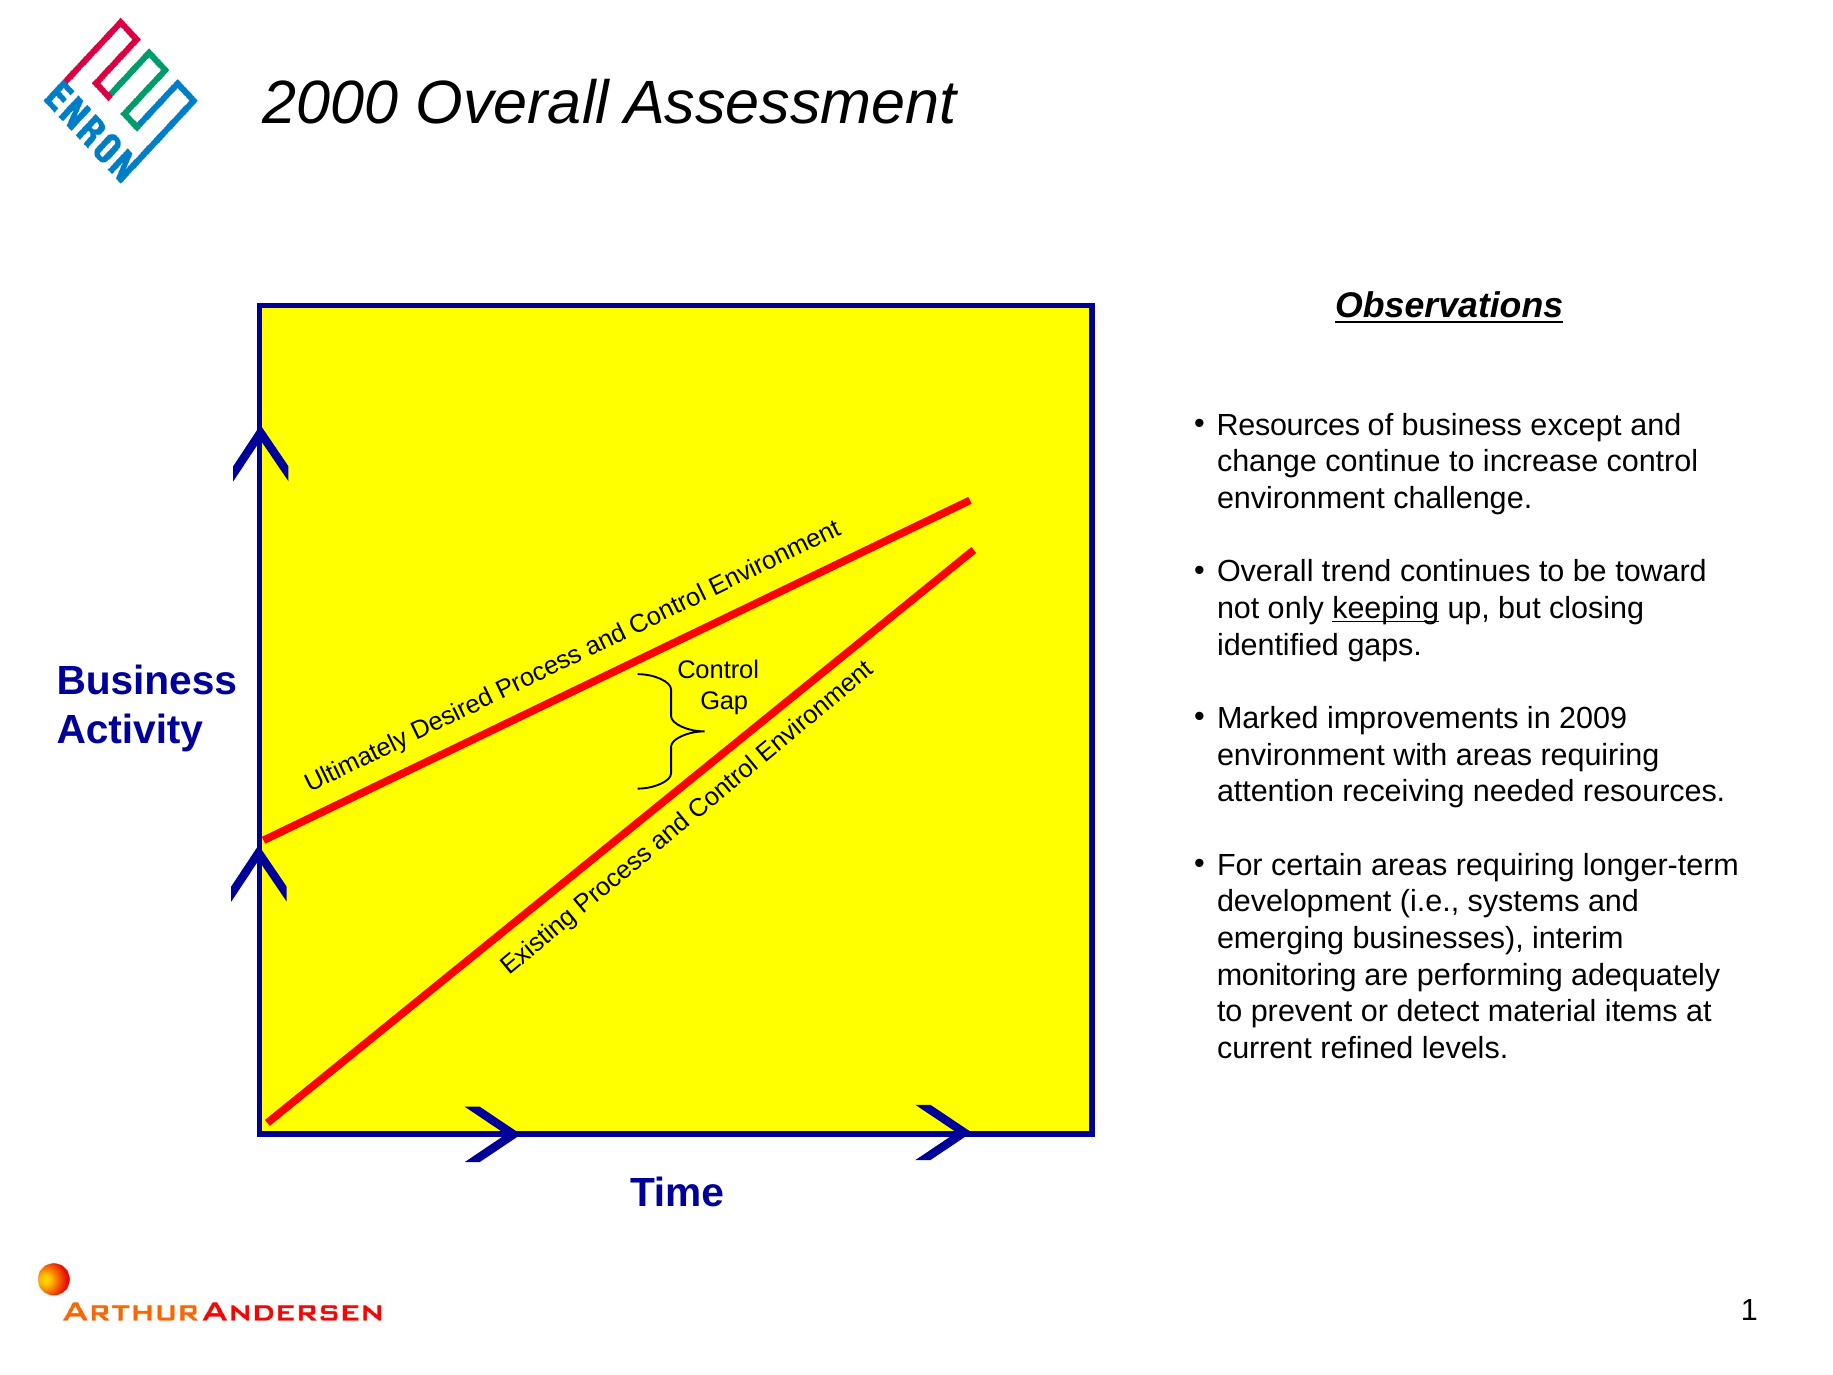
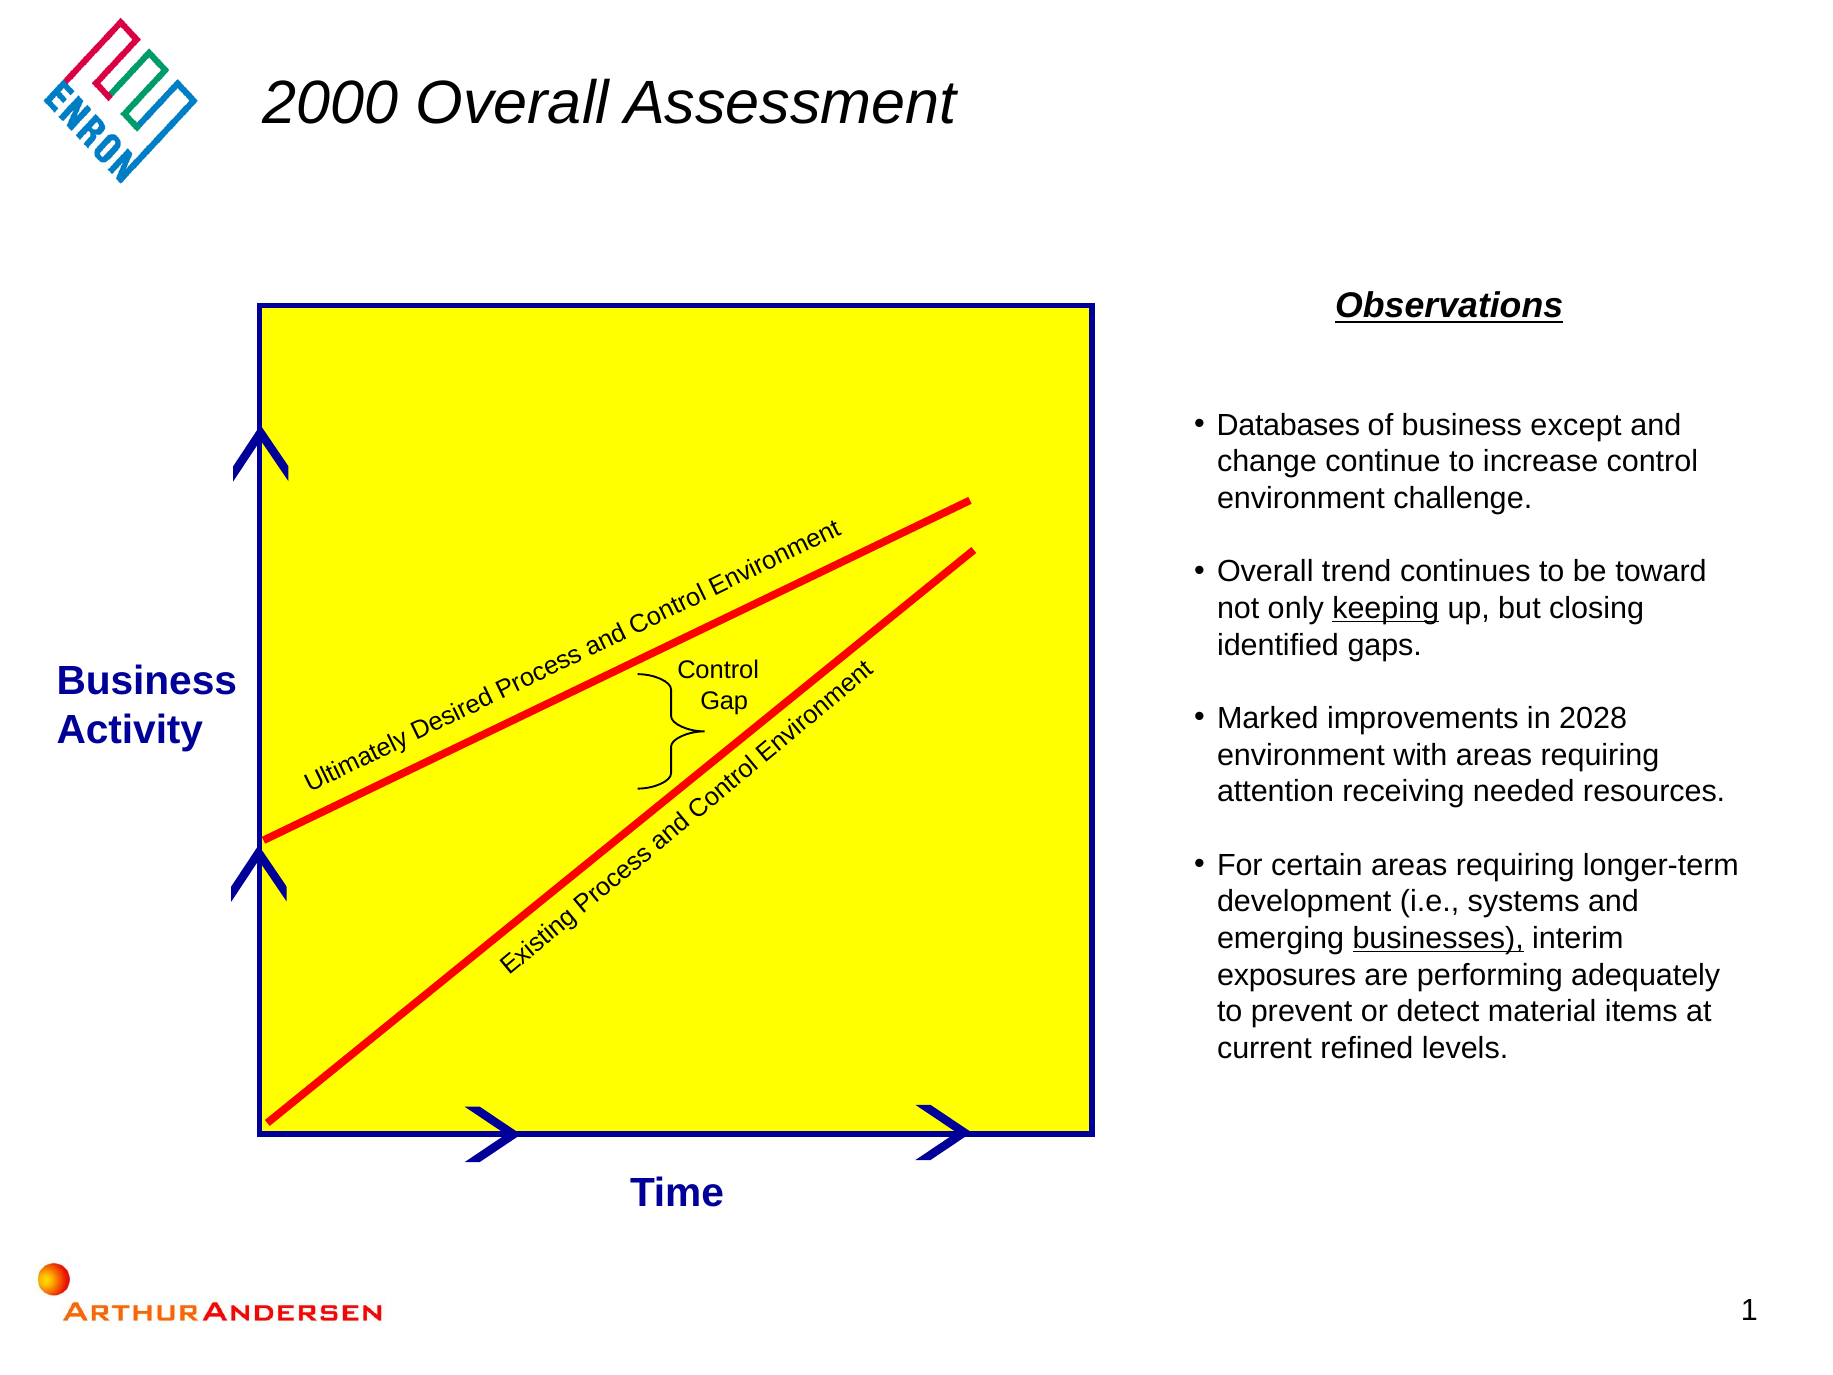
Resources: Resources -> Databases (1288, 425)
2009: 2009 -> 2028 (1593, 718)
businesses underline: none -> present (1438, 938)
monitoring: monitoring -> exposures (1287, 975)
